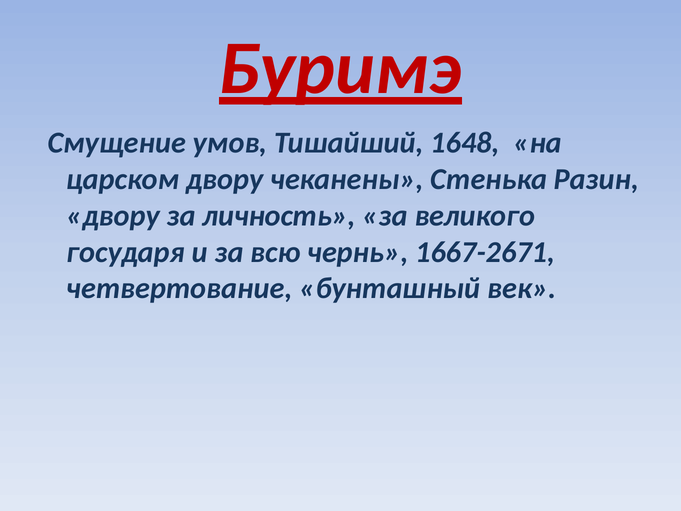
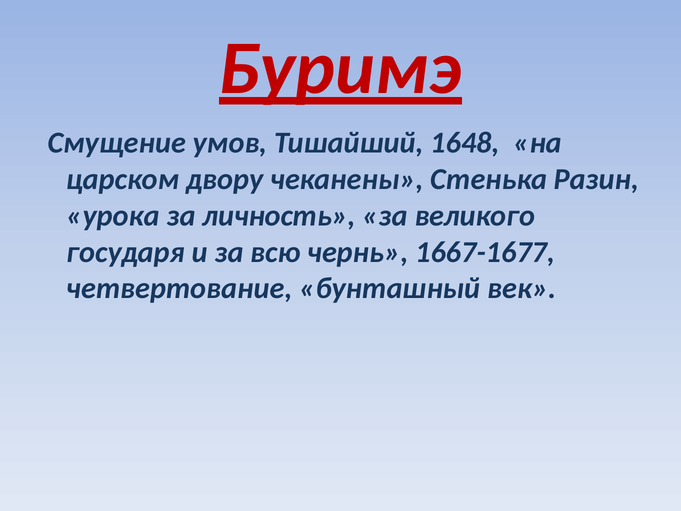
двору: двору -> урока (113, 216)
1667-2671: 1667-2671 -> 1667-1677 (485, 252)
